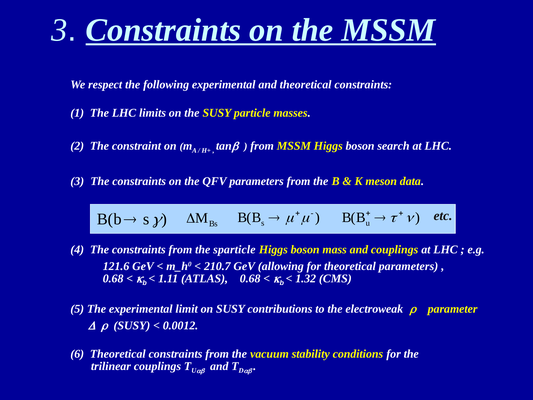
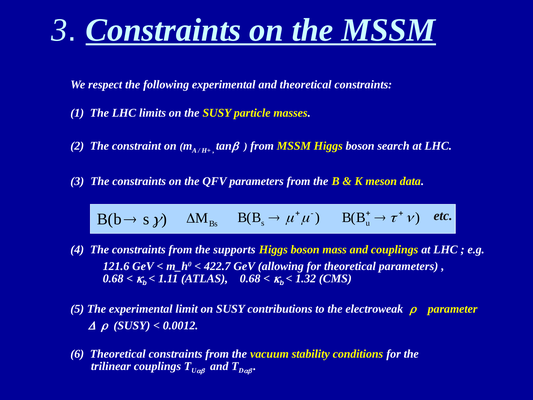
sparticle: sparticle -> supports (234, 249)
210.7: 210.7 -> 422.7 (217, 266)
